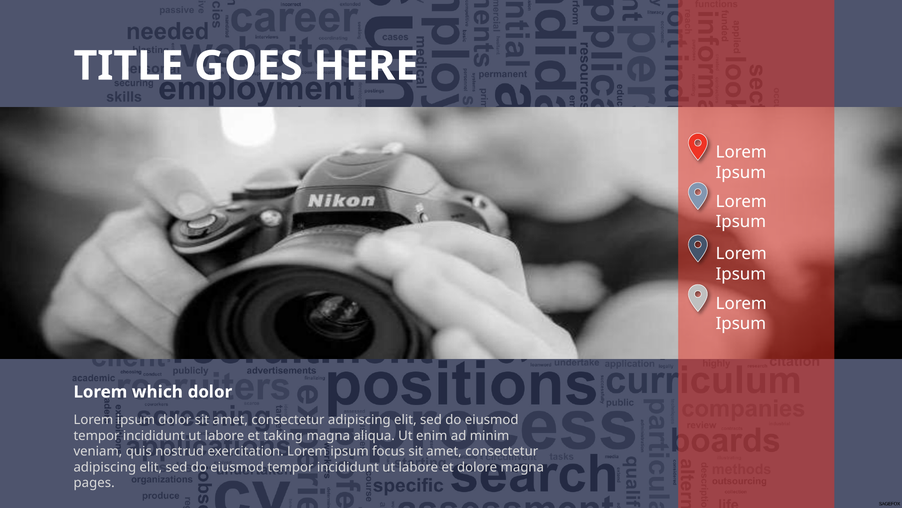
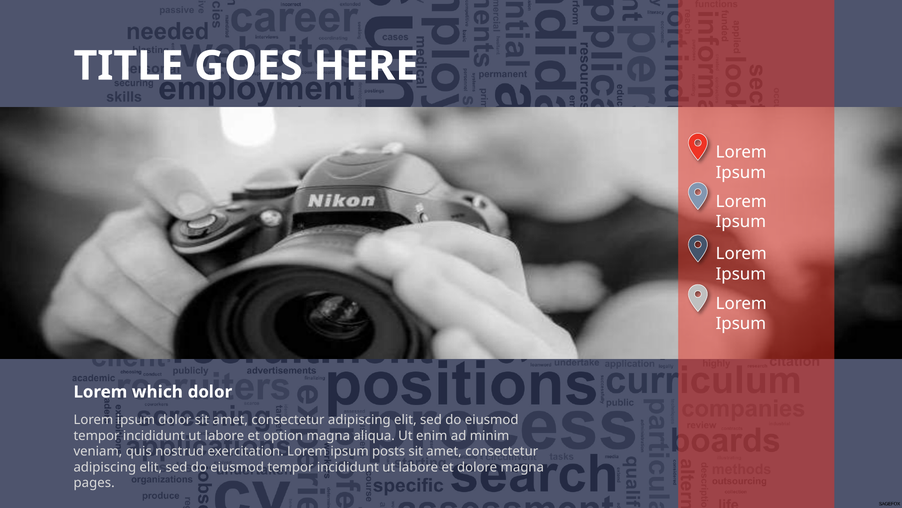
taking: taking -> option (283, 435)
focus: focus -> posts (389, 451)
